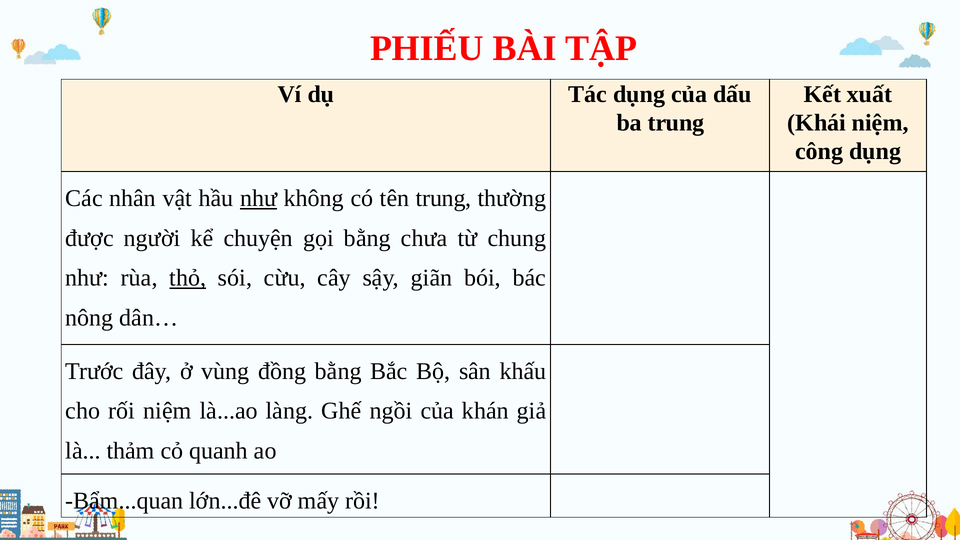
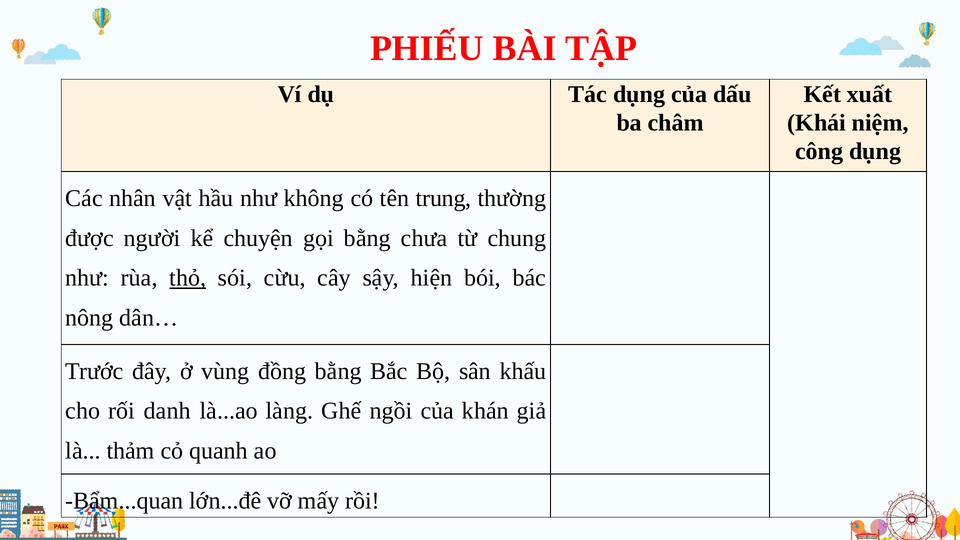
ba trung: trung -> châm (676, 123)
như underline: present -> none (259, 198)
giãn: giãn -> hiện (432, 278)
rối niệm: niệm -> danh (167, 411)
